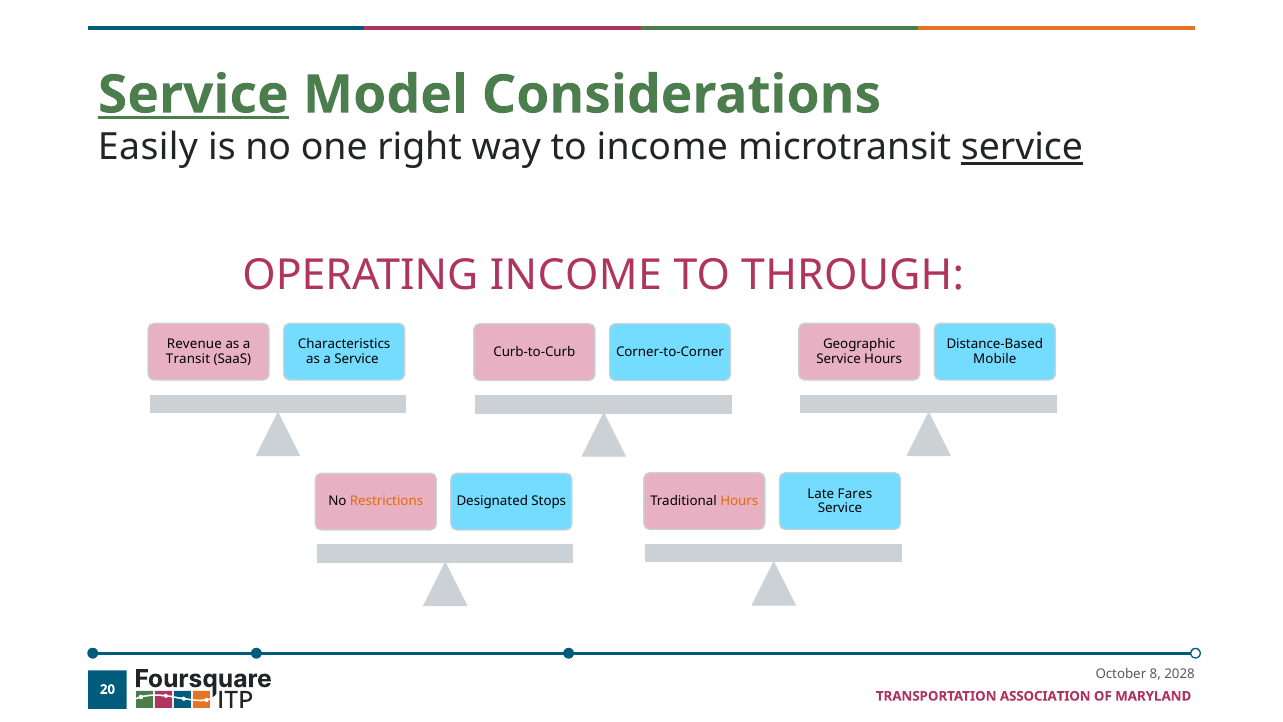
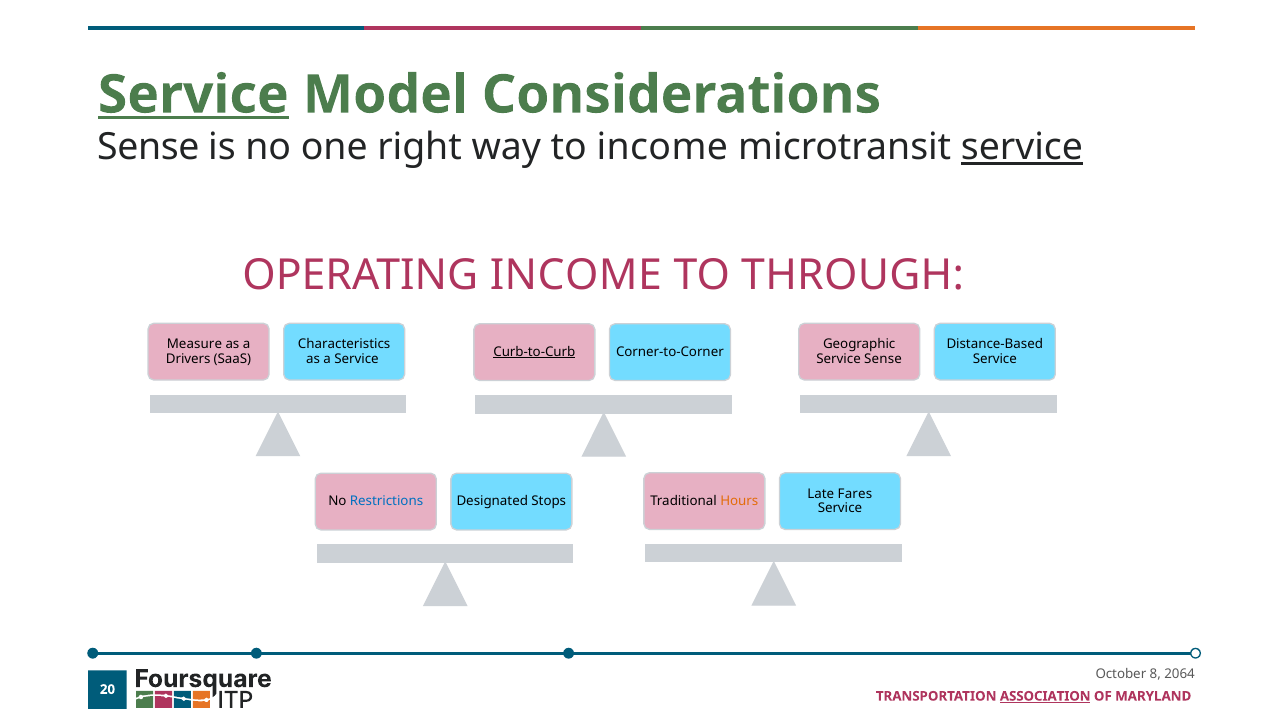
Easily: Easily -> Sense (148, 147)
Revenue: Revenue -> Measure (194, 344)
Curb-to-Curb underline: none -> present (534, 352)
Transit: Transit -> Drivers (188, 359)
Service Hours: Hours -> Sense (883, 359)
Mobile: Mobile -> Service (995, 359)
Restrictions colour: orange -> blue (387, 501)
2028: 2028 -> 2064 (1180, 674)
ASSOCIATION underline: none -> present (1045, 696)
